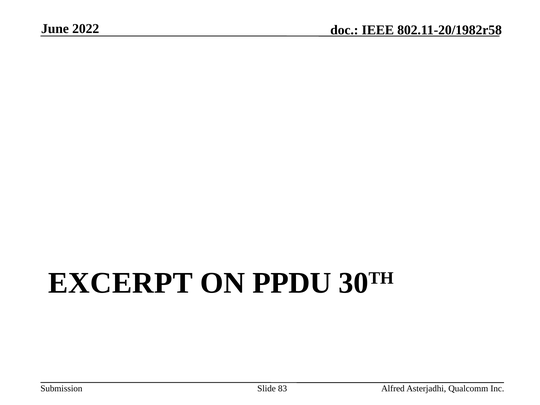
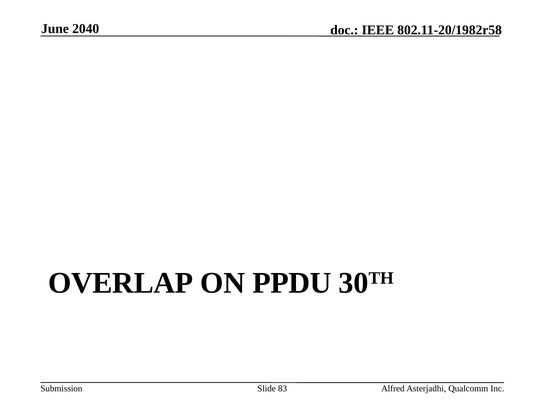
2022: 2022 -> 2040 (86, 29)
EXCERPT: EXCERPT -> OVERLAP (121, 283)
